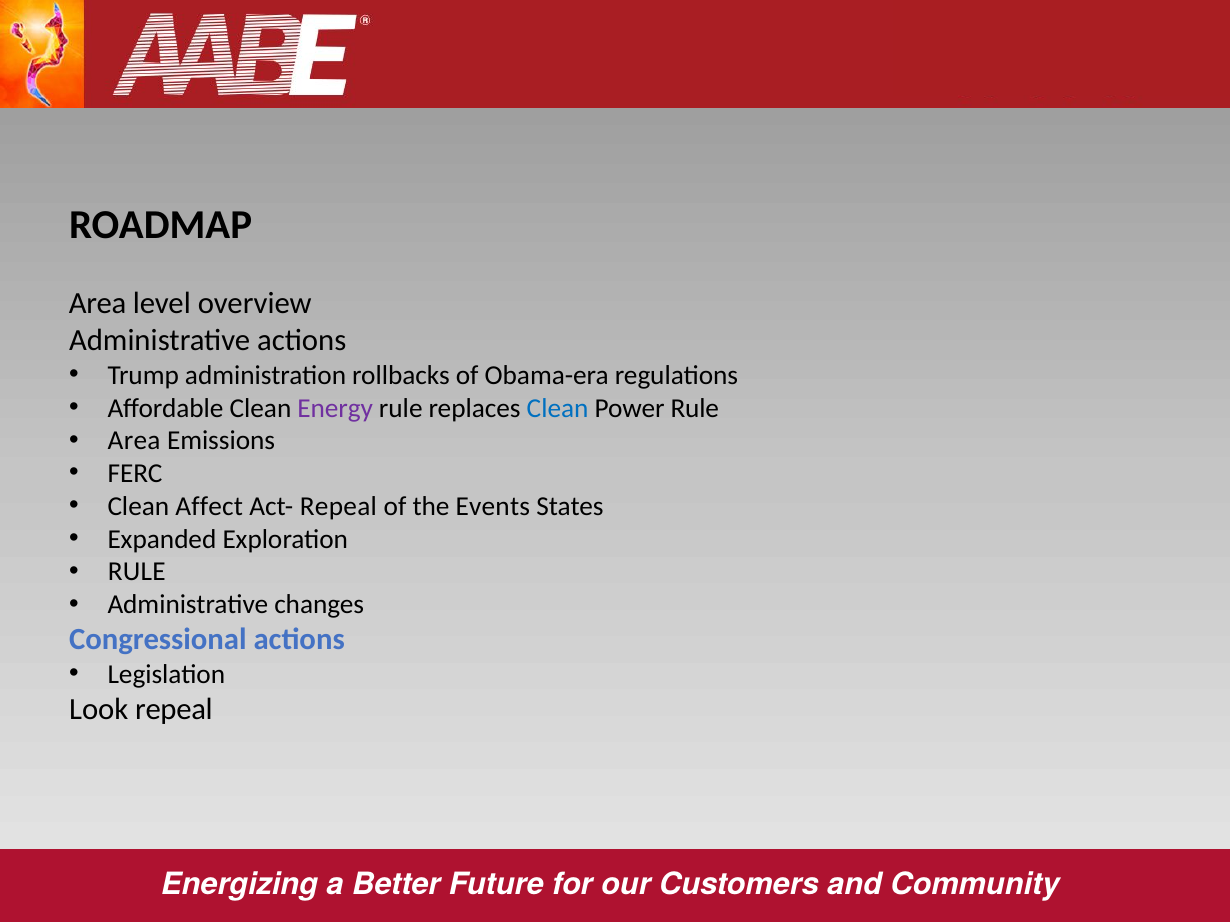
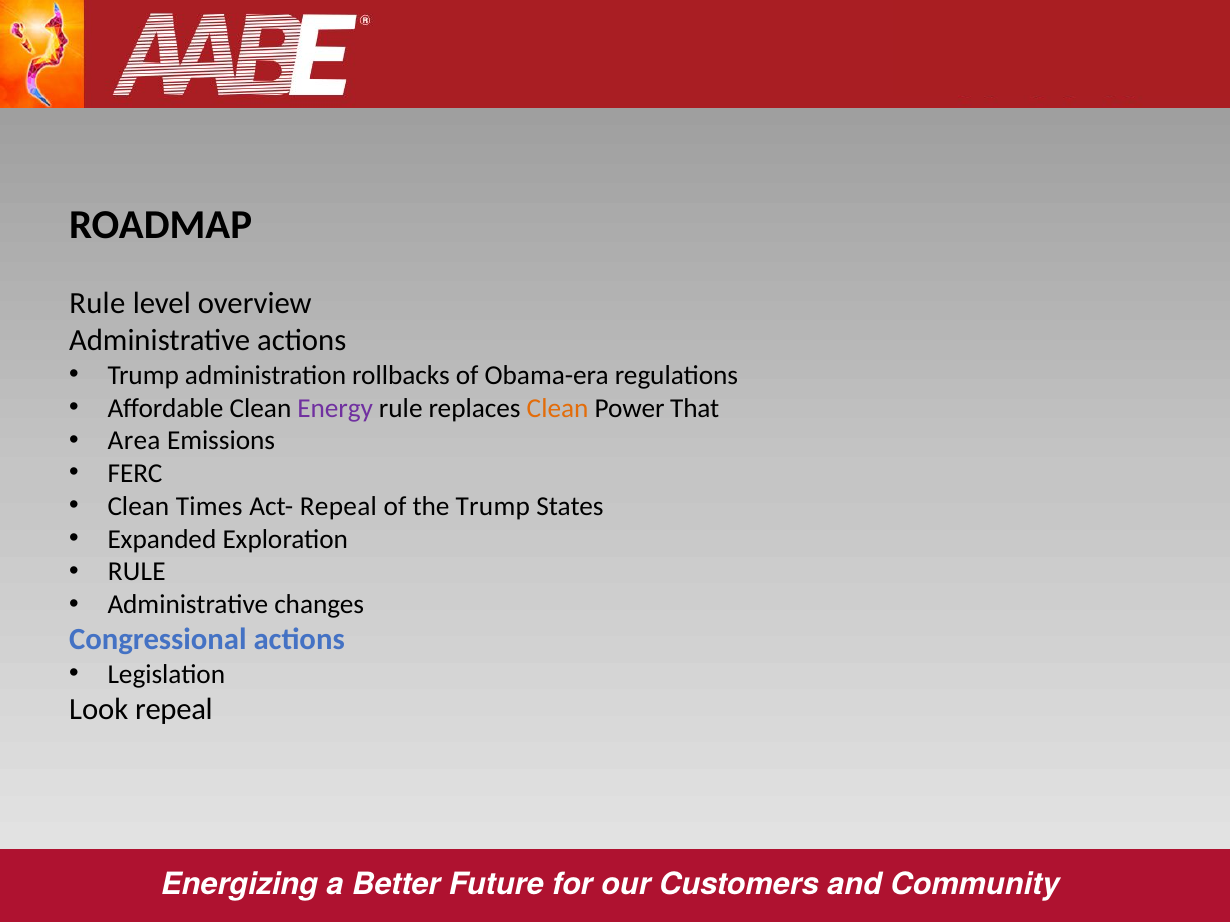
Area: Area -> Rule (97, 304)
Clean colour: blue -> orange (558, 408)
Power Rule: Rule -> That (695, 408)
Affect: Affect -> Times (209, 507)
the Events: Events -> Trump (493, 507)
